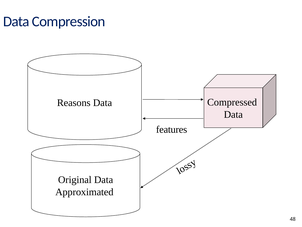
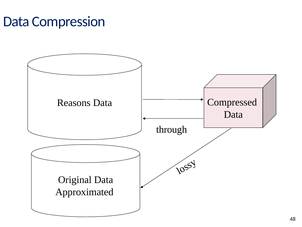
features: features -> through (172, 129)
